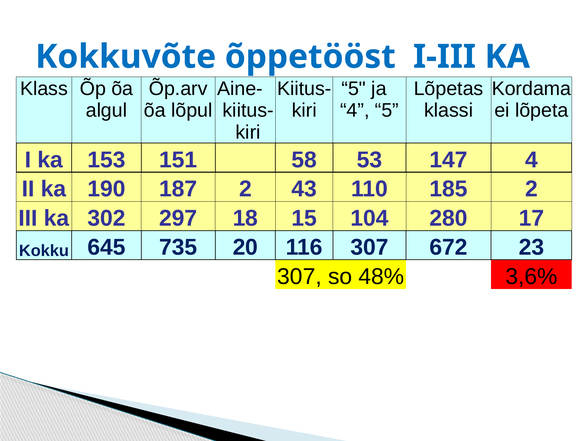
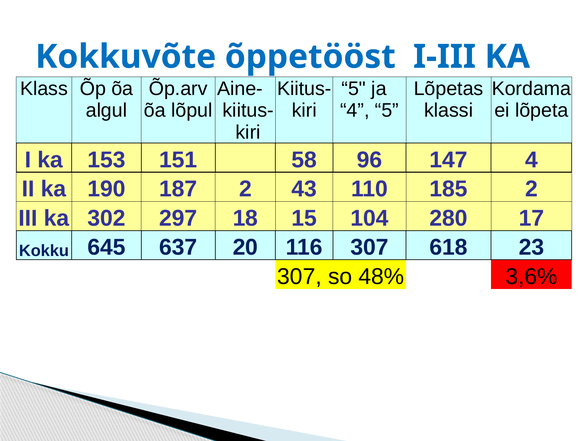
53: 53 -> 96 (370, 160)
735: 735 -> 637 (178, 247)
672: 672 -> 618 (449, 247)
